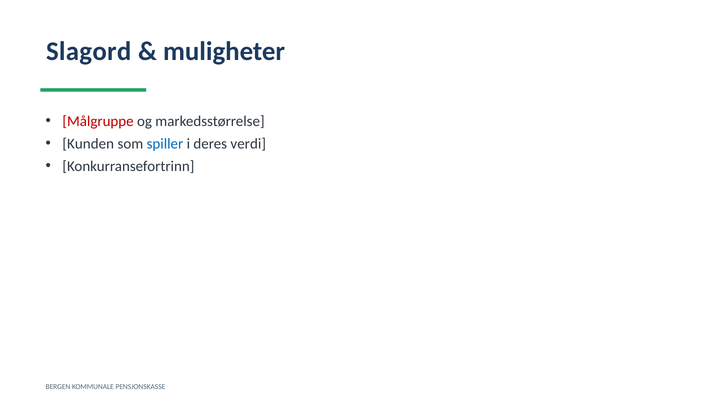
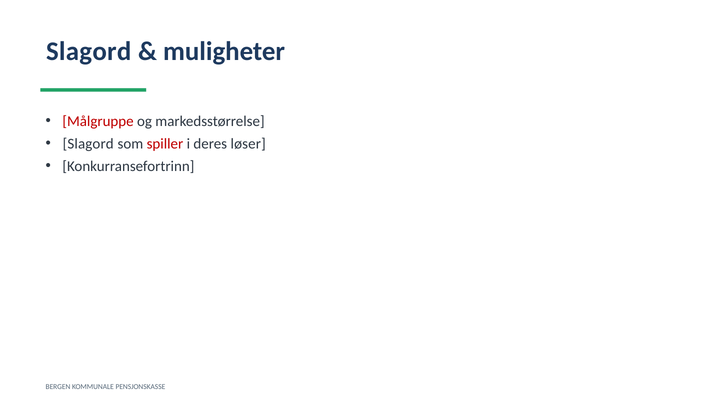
Kunden: Kunden -> Slagord (88, 144)
spiller colour: blue -> red (165, 144)
verdi: verdi -> løser (248, 144)
